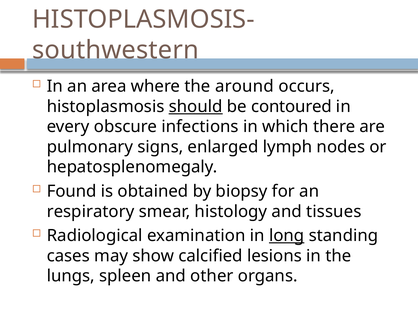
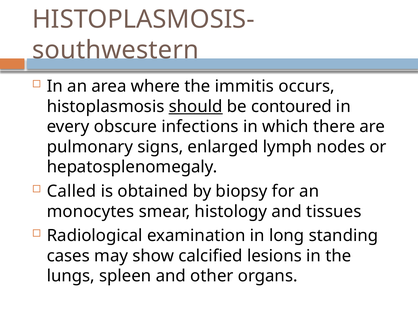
around: around -> immitis (244, 86)
Found: Found -> Called (72, 192)
respiratory: respiratory -> monocytes (91, 212)
long underline: present -> none (287, 236)
